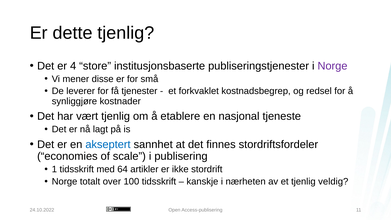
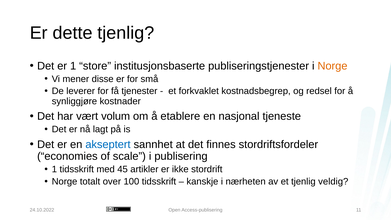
er 4: 4 -> 1 (73, 66)
Norge colour: purple -> orange (332, 66)
vært tjenlig: tjenlig -> volum (116, 116)
64: 64 -> 45 (123, 169)
